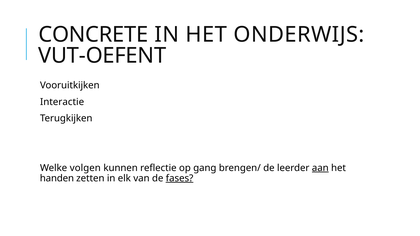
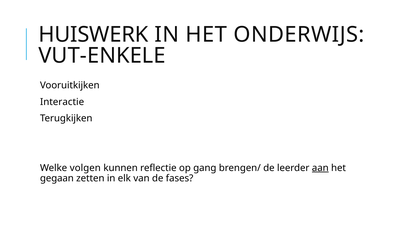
CONCRETE: CONCRETE -> HUISWERK (93, 35)
VUT-OEFENT: VUT-OEFENT -> VUT-ENKELE (102, 56)
handen: handen -> gegaan (57, 178)
fases underline: present -> none (180, 178)
